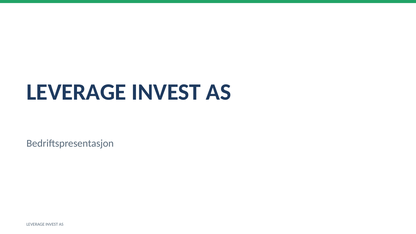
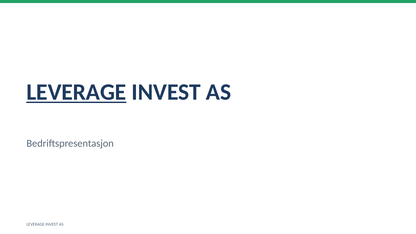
LEVERAGE underline: none -> present (76, 92)
